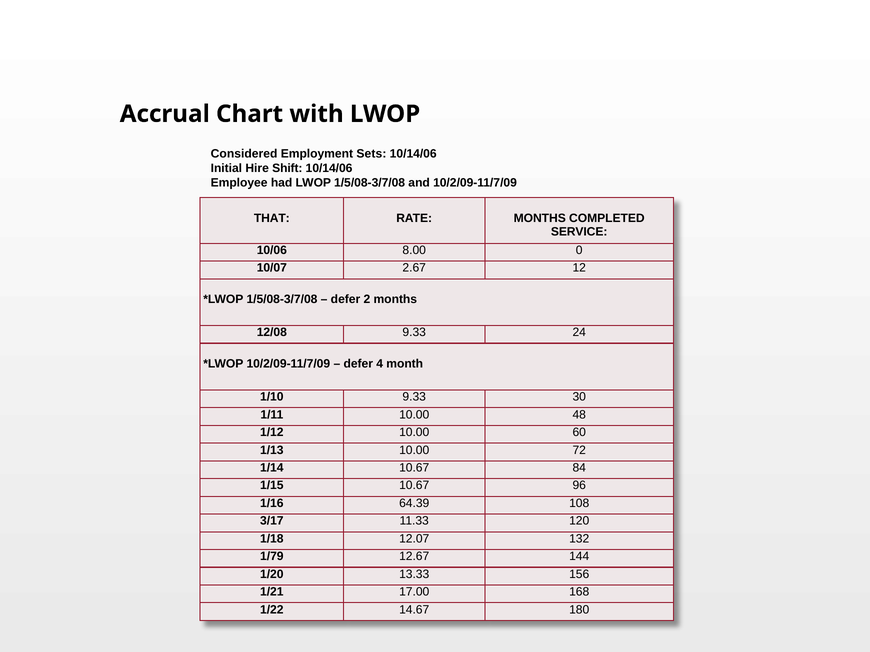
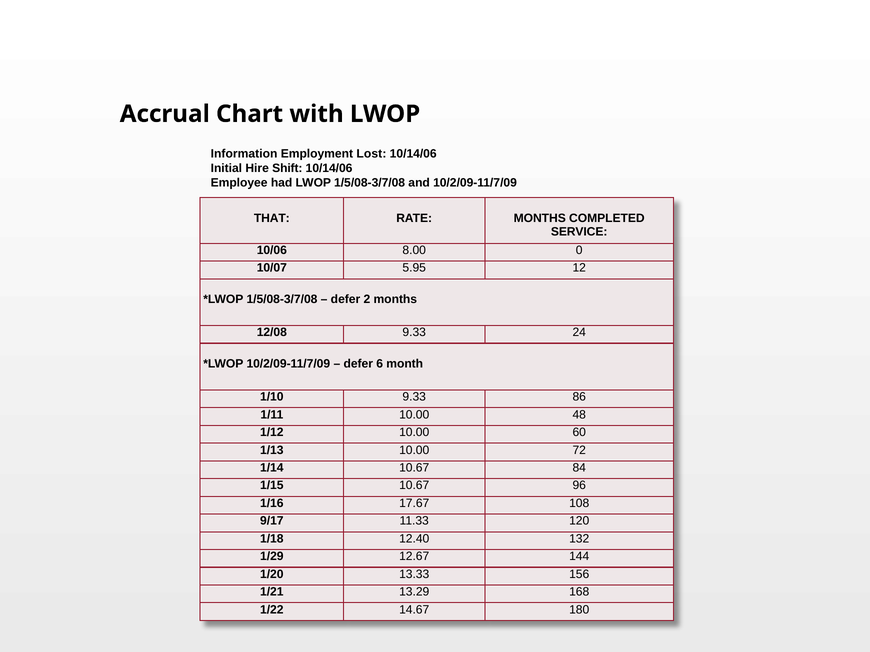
Considered: Considered -> Information (244, 154)
Sets: Sets -> Lost (371, 154)
2.67: 2.67 -> 5.95 (414, 268)
4: 4 -> 6 (380, 364)
30: 30 -> 86 (579, 397)
64.39: 64.39 -> 17.67 (414, 504)
3/17: 3/17 -> 9/17 (272, 521)
12.07: 12.07 -> 12.40 (414, 539)
1/79: 1/79 -> 1/29 (272, 557)
17.00: 17.00 -> 13.29 (414, 592)
